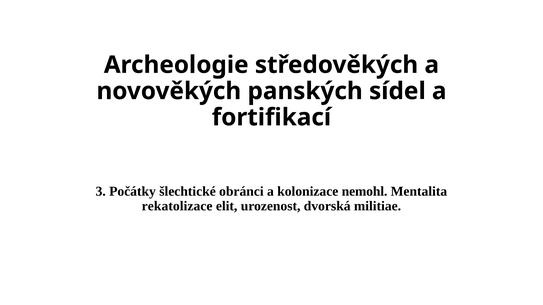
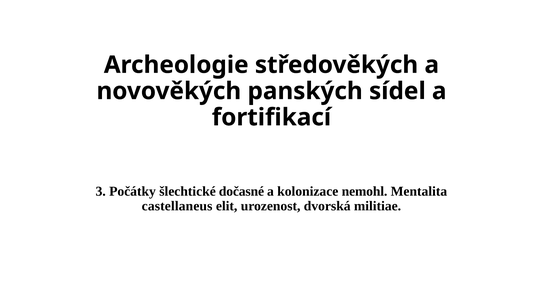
obránci: obránci -> dočasné (241, 192)
rekatolizace: rekatolizace -> castellaneus (177, 206)
